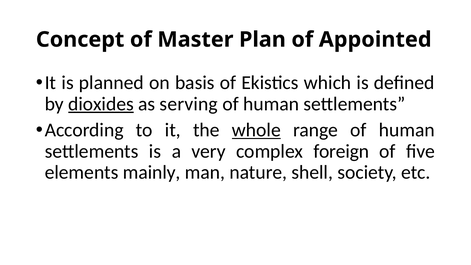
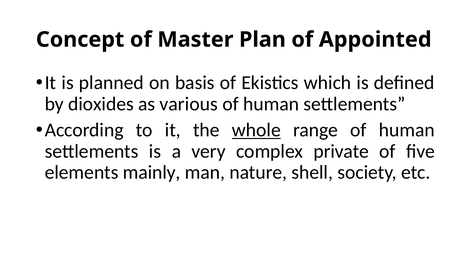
dioxides underline: present -> none (101, 104)
serving: serving -> various (189, 104)
foreign: foreign -> private (341, 151)
